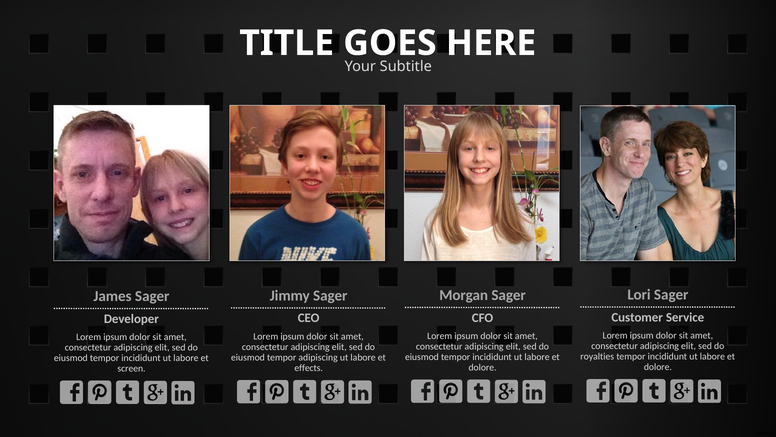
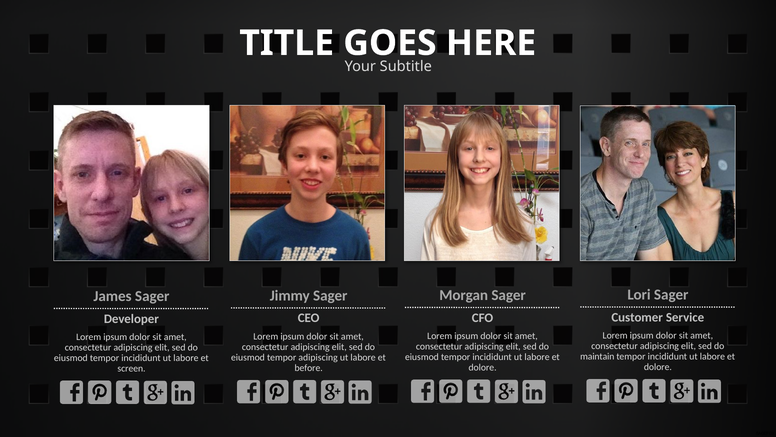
royalties: royalties -> maintain (597, 356)
effects: effects -> before (309, 367)
